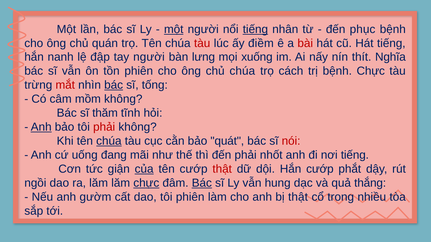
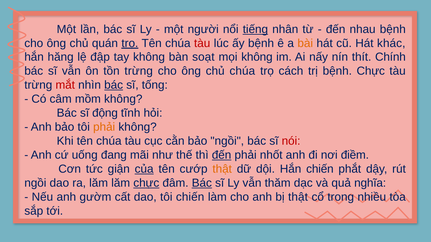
một underline: present -> none (174, 29)
phục: phục -> nhau (363, 29)
trọ underline: none -> present (130, 43)
ấy điềm: điềm -> bệnh (261, 43)
bài colour: red -> orange (305, 43)
Hát tiếng: tiếng -> khác (391, 43)
nanh: nanh -> hăng (61, 57)
tay người: người -> không (149, 57)
lưng: lưng -> soạt (203, 57)
mọi xuống: xuống -> không (257, 57)
Nghĩa: Nghĩa -> Chính (390, 57)
tồn phiên: phiên -> trừng (139, 71)
thăm: thăm -> động (105, 113)
Anh underline: present -> none (41, 127)
phải colour: red -> orange (104, 127)
chúa underline: present -> none (109, 141)
bảo quát: quát -> ngồi (227, 141)
đến underline: none -> present (222, 155)
nơi tiếng: tiếng -> điềm (355, 155)
thật colour: red -> orange (222, 169)
Hắn cướp: cướp -> chiến (320, 169)
hung: hung -> thăm (278, 183)
thắng: thắng -> nghĩa (370, 183)
tôi phiên: phiên -> chiến (190, 197)
